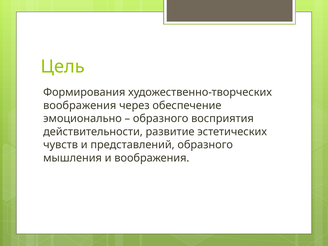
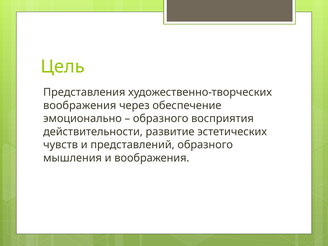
Формирования: Формирования -> Представления (84, 92)
